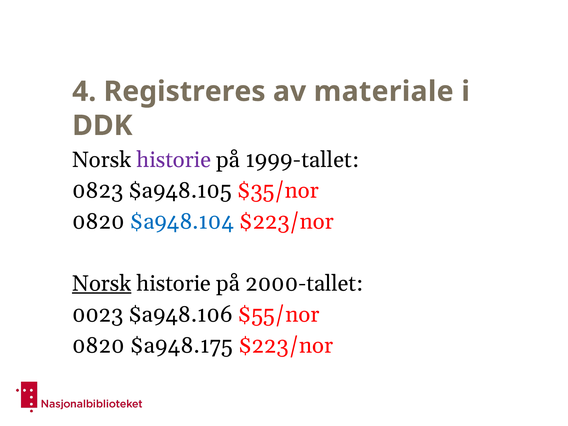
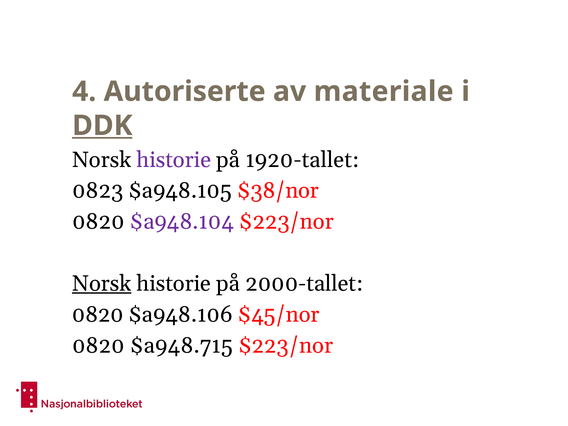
Registreres: Registreres -> Autoriserte (185, 92)
DDK underline: none -> present (102, 126)
1999-tallet: 1999-tallet -> 1920-tallet (302, 160)
$35/nor: $35/nor -> $38/nor (278, 191)
$a948.104 colour: blue -> purple (182, 222)
0023: 0023 -> 0820 (98, 314)
$55/nor: $55/nor -> $45/nor (279, 314)
$a948.175: $a948.175 -> $a948.715 (181, 345)
